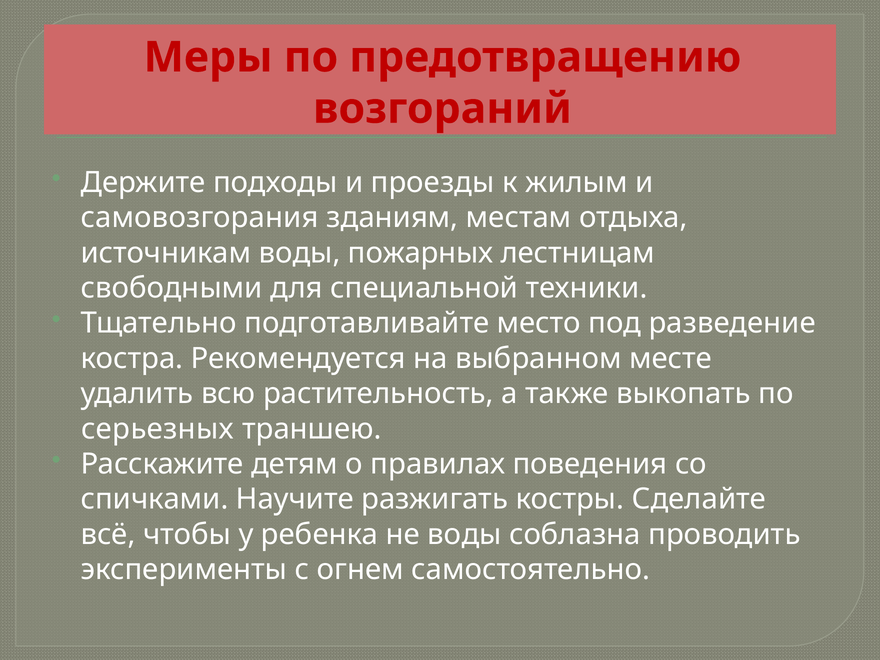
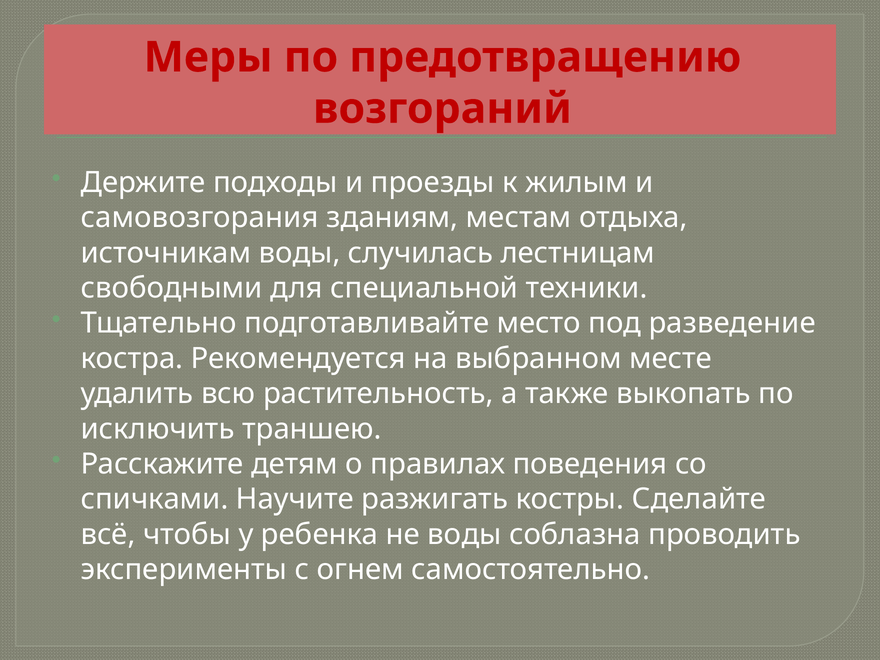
пожарных: пожарных -> случилась (421, 253)
серьезных: серьезных -> исключить (158, 429)
